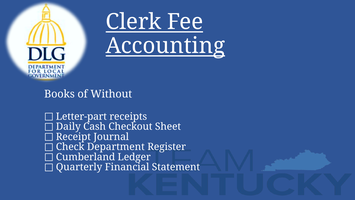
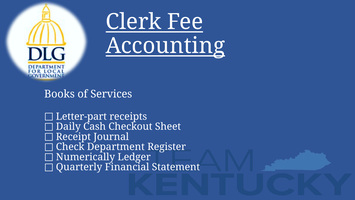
Without: Without -> Services (111, 94)
Cumberland: Cumberland -> Numerically (85, 157)
